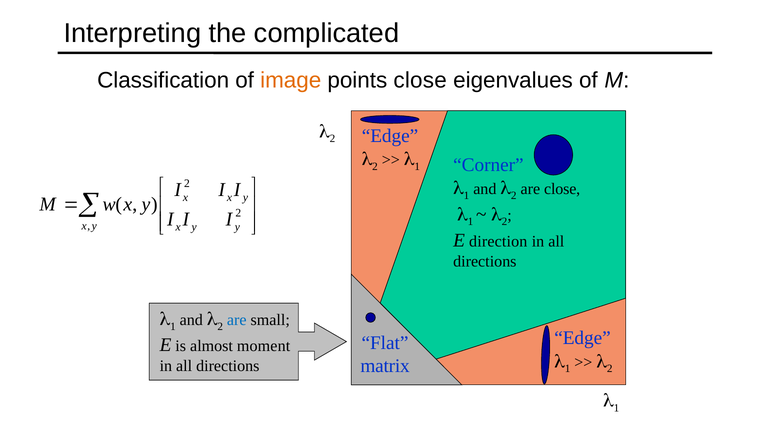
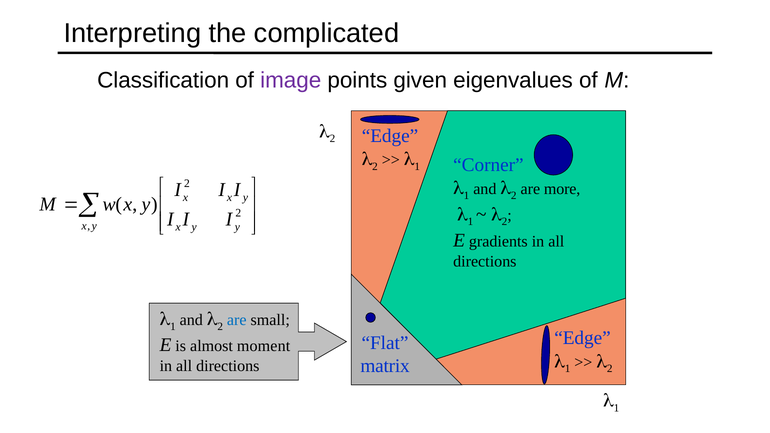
image colour: orange -> purple (291, 80)
points close: close -> given (420, 80)
are close: close -> more (562, 189)
direction: direction -> gradients (498, 242)
